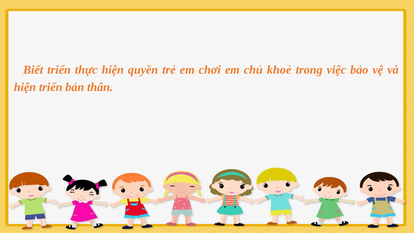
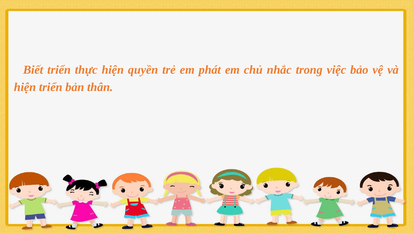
chơi: chơi -> phát (210, 70)
khoẻ: khoẻ -> nhắc (279, 70)
